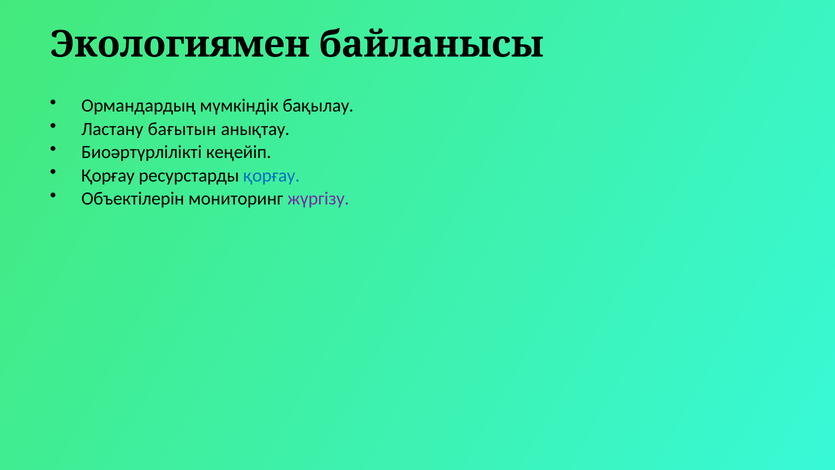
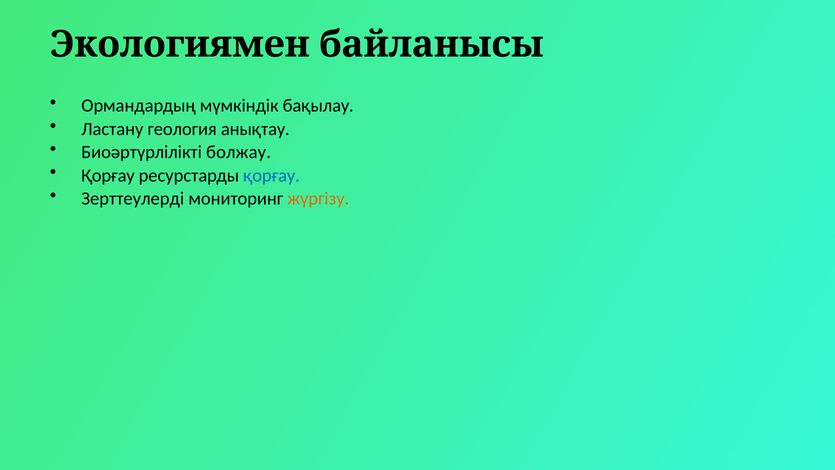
бағытын: бағытын -> геология (182, 129)
кеңейіп: кеңейіп -> болжау (239, 152)
Объектілерін: Объектілерін -> Зерттеулерді (133, 198)
жүргізу colour: purple -> orange (318, 198)
